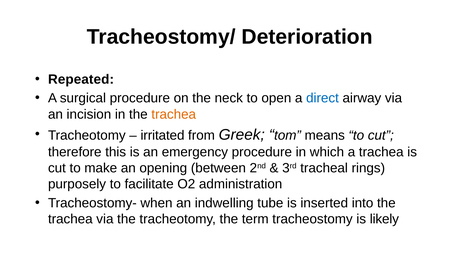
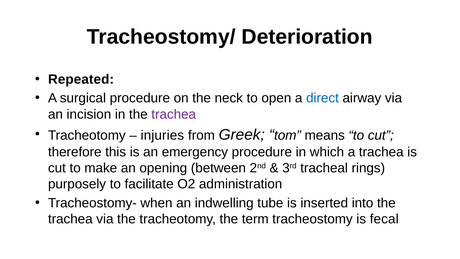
trachea colour: orange -> purple (174, 114)
irritated: irritated -> injuries (162, 135)
likely: likely -> fecal (384, 219)
